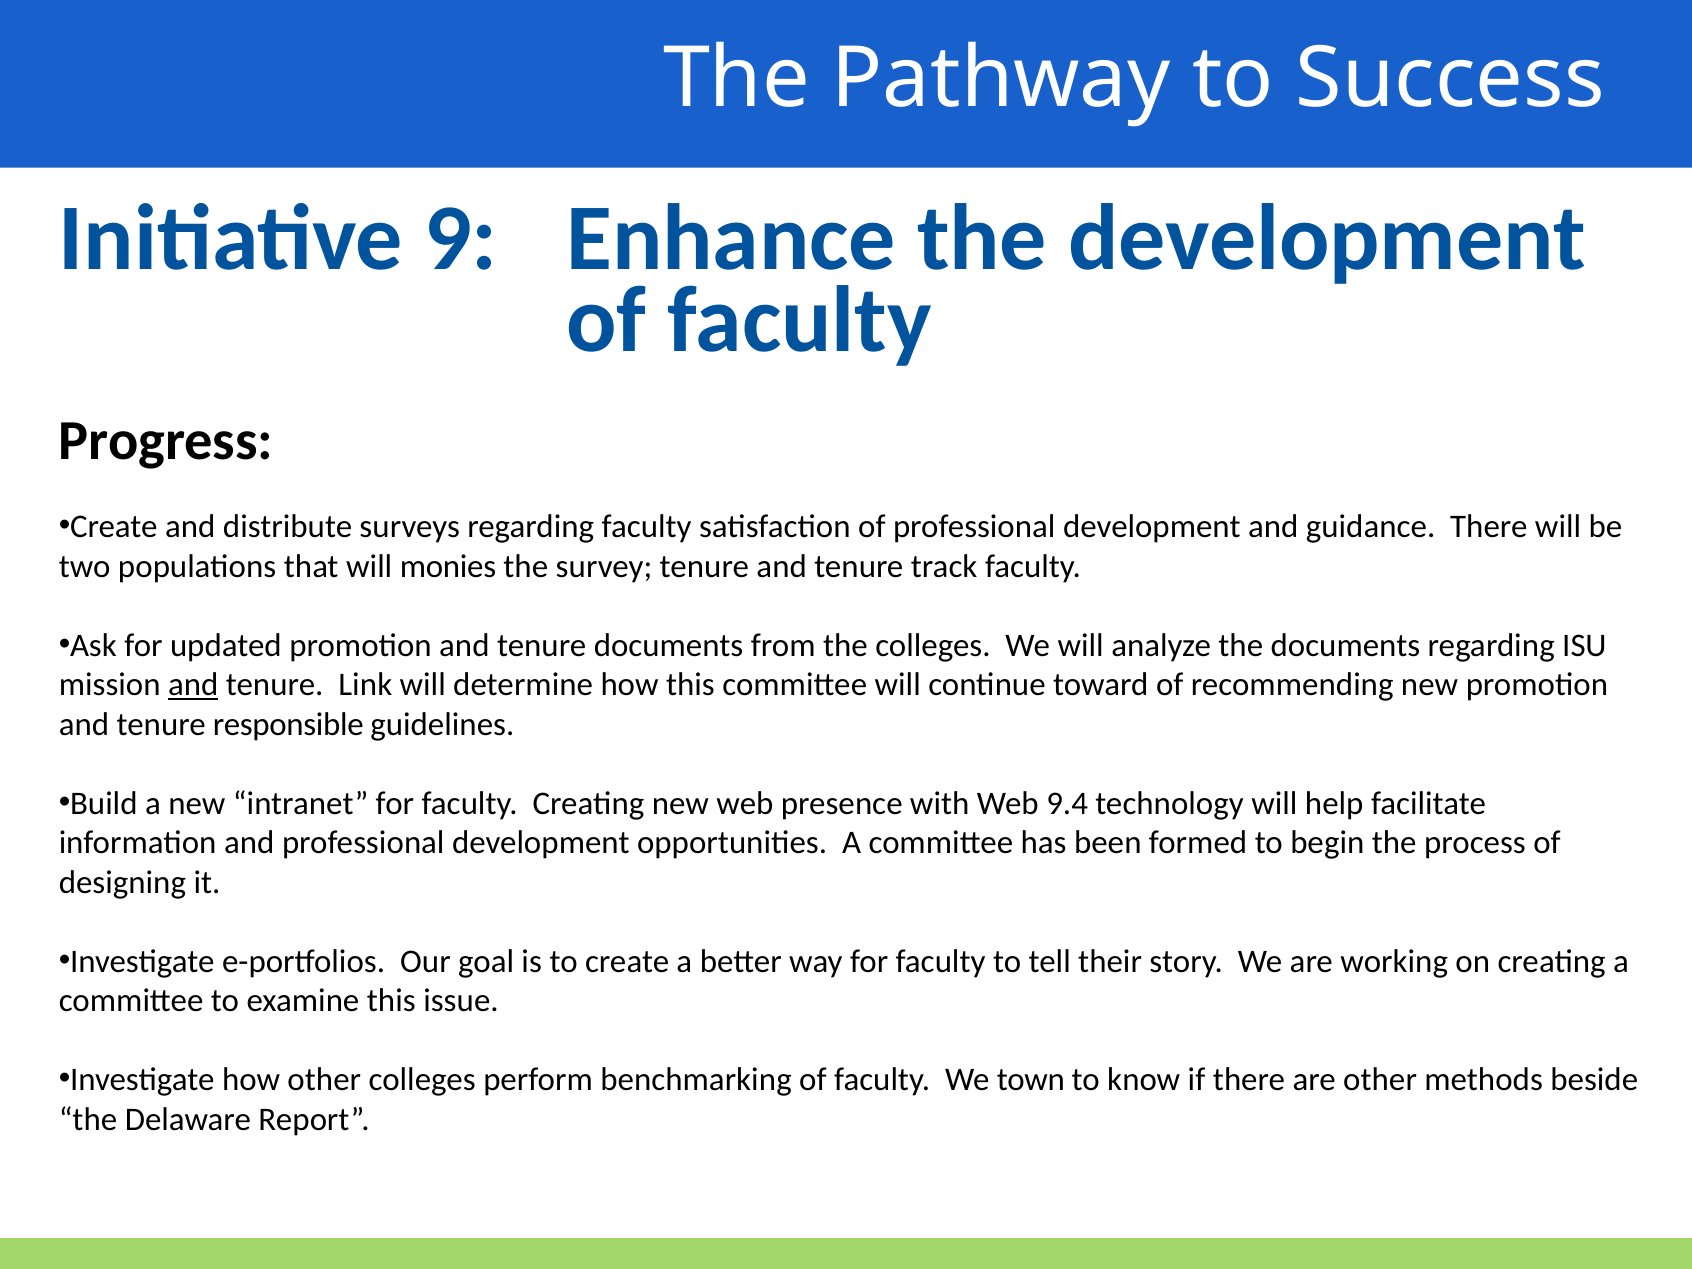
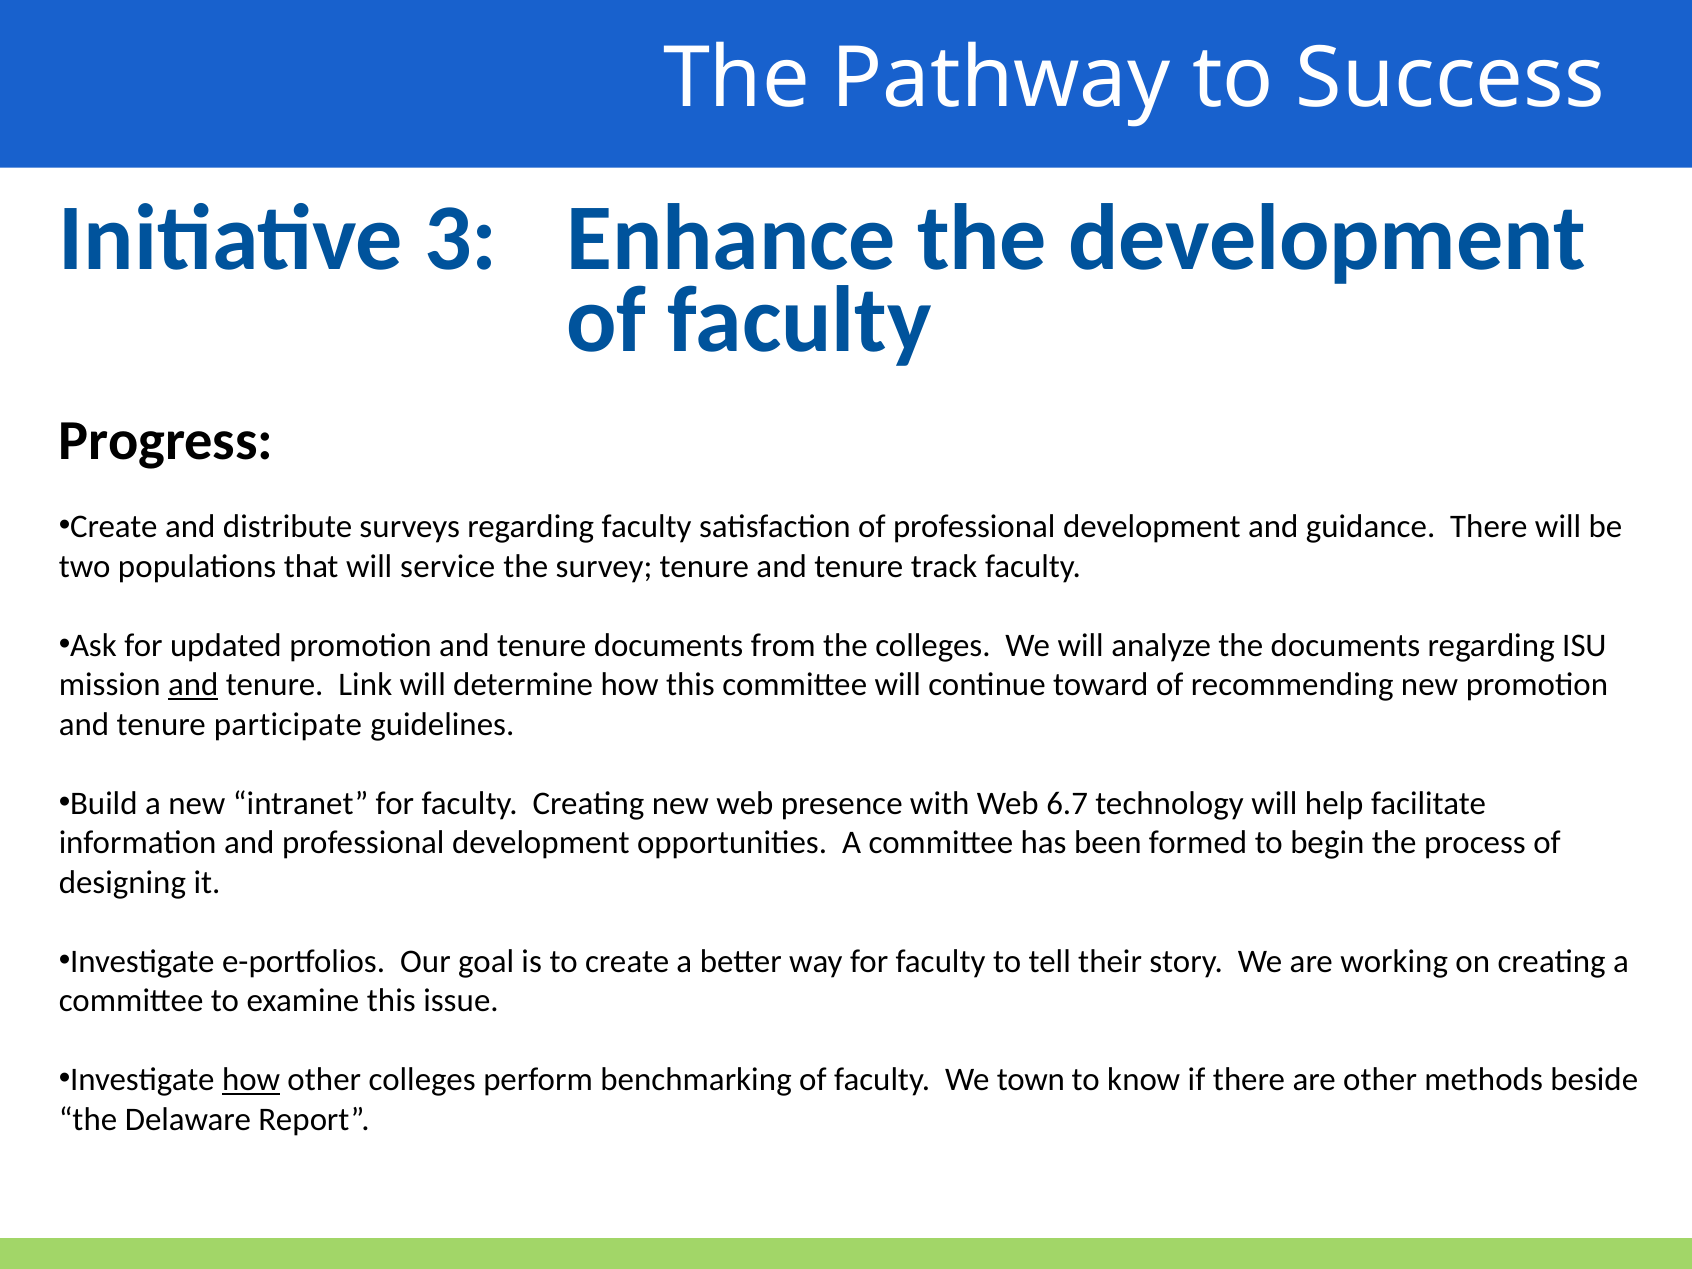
9: 9 -> 3 (461, 238)
monies: monies -> service (448, 566)
responsible: responsible -> participate (288, 724)
9.4: 9.4 -> 6.7 (1067, 803)
how underline: none -> present (251, 1080)
